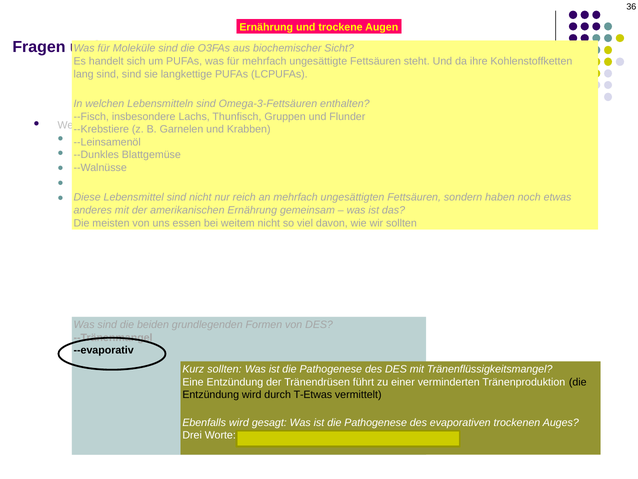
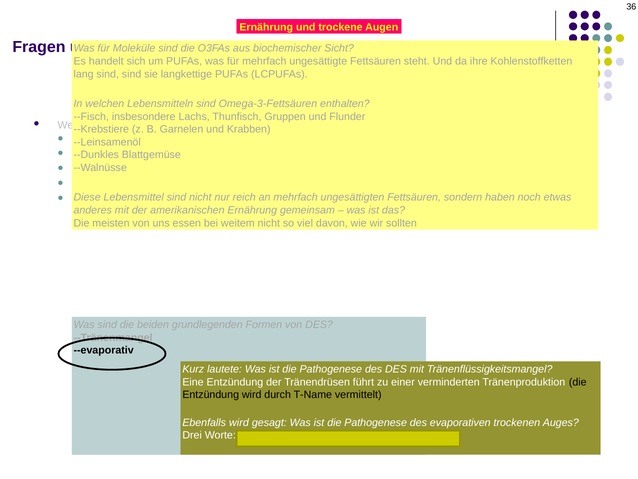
Kurz sollten: sollten -> lautete (225, 369)
T-Etwas: T-Etwas -> T-Name (313, 394)
